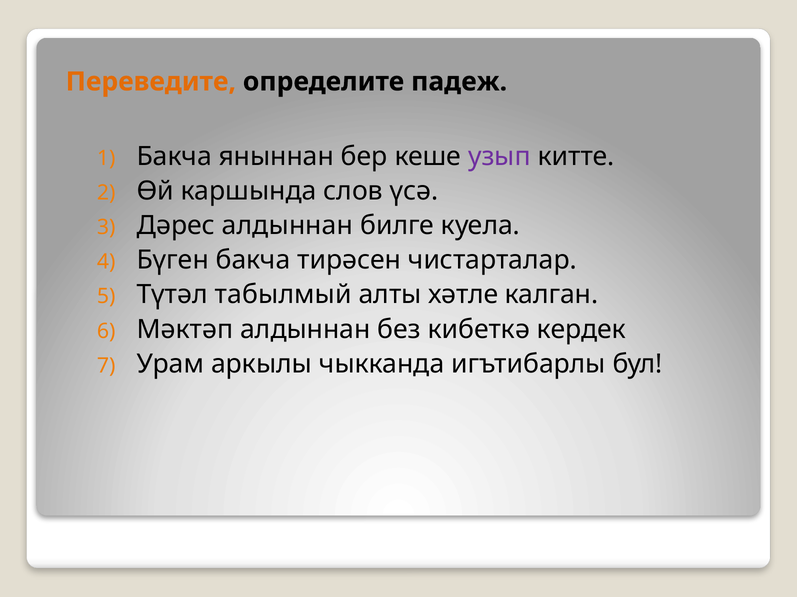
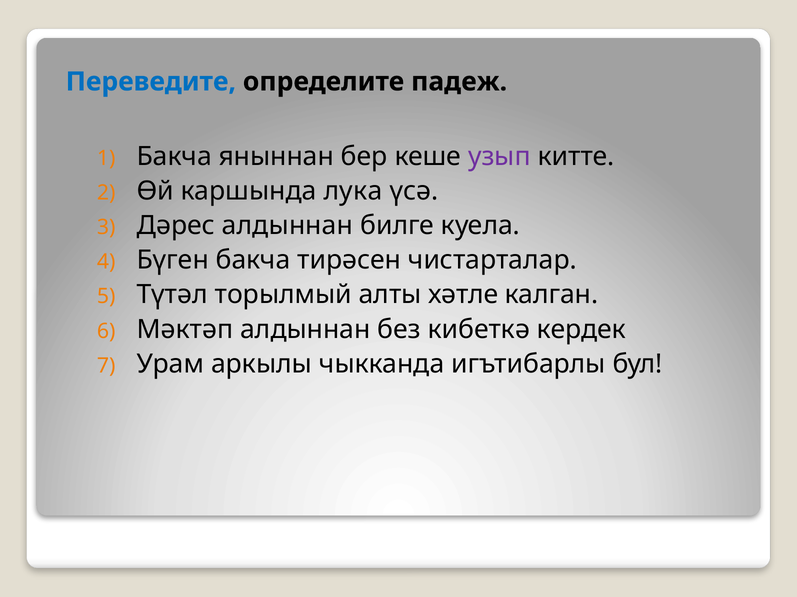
Переведите colour: orange -> blue (151, 82)
слов: слов -> лука (353, 191)
табылмый: табылмый -> торылмый (283, 295)
